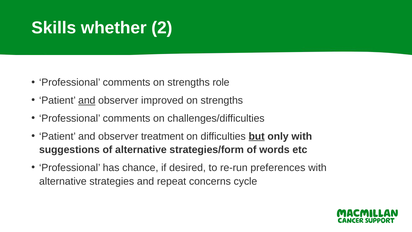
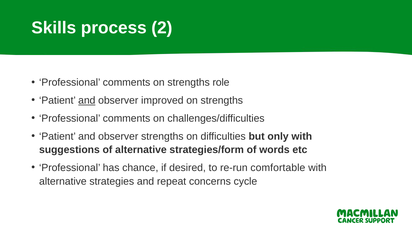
whether: whether -> process (114, 28)
observer treatment: treatment -> strengths (162, 136)
but underline: present -> none (257, 136)
preferences: preferences -> comfortable (278, 168)
